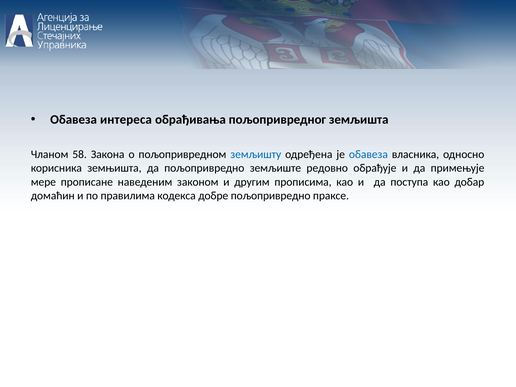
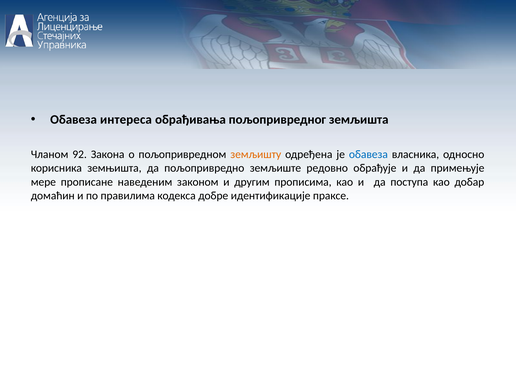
58: 58 -> 92 (80, 154)
земљишту colour: blue -> orange (256, 154)
добре пољопривредно: пољопривредно -> идентификације (271, 196)
